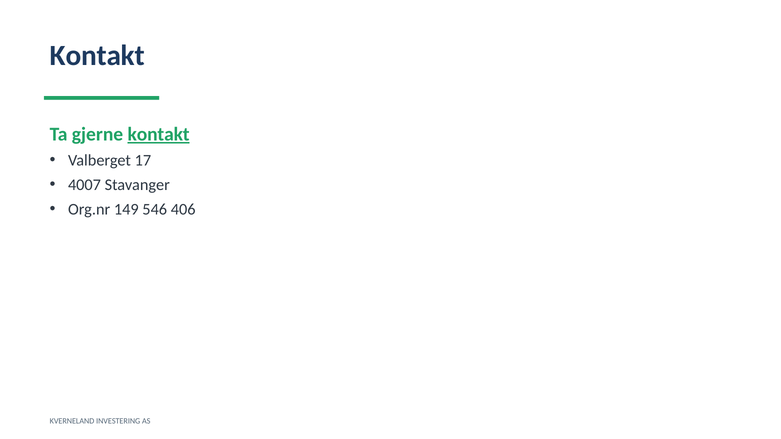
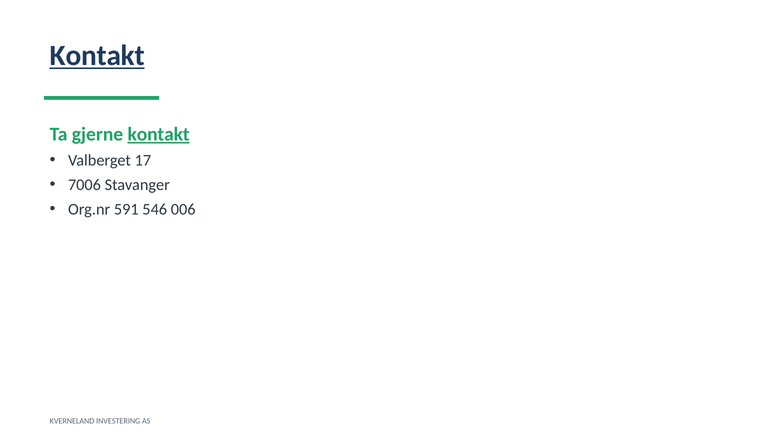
Kontakt underline: none -> present (97, 56)
4007: 4007 -> 7006 (84, 185)
149: 149 -> 591 (126, 209)
406: 406 -> 006 (183, 209)
